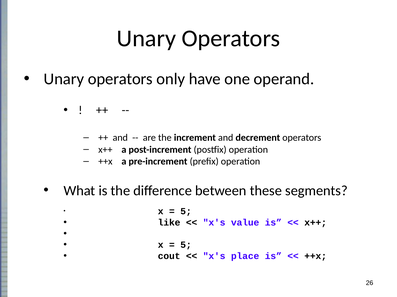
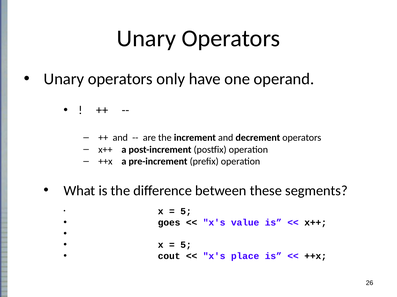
like: like -> goes (169, 223)
